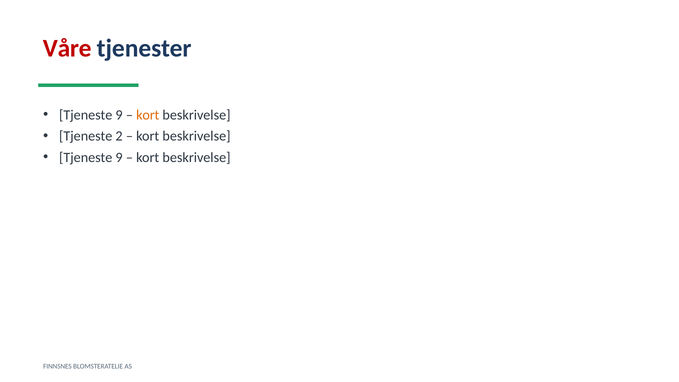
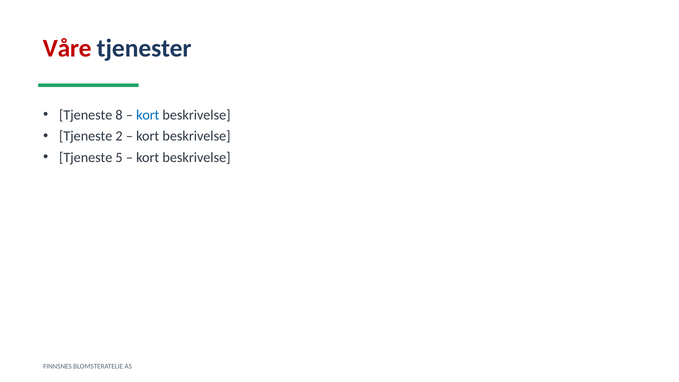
9: 9 -> 8 (119, 115)
kort colour: orange -> blue (148, 115)
9: 9 -> 5 (119, 157)
